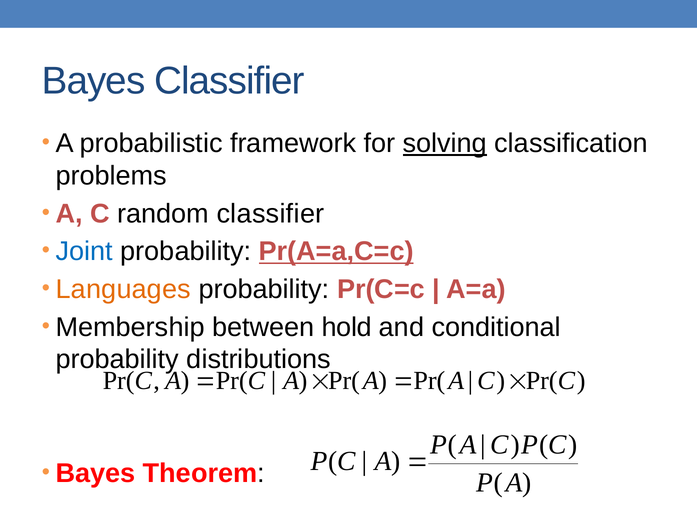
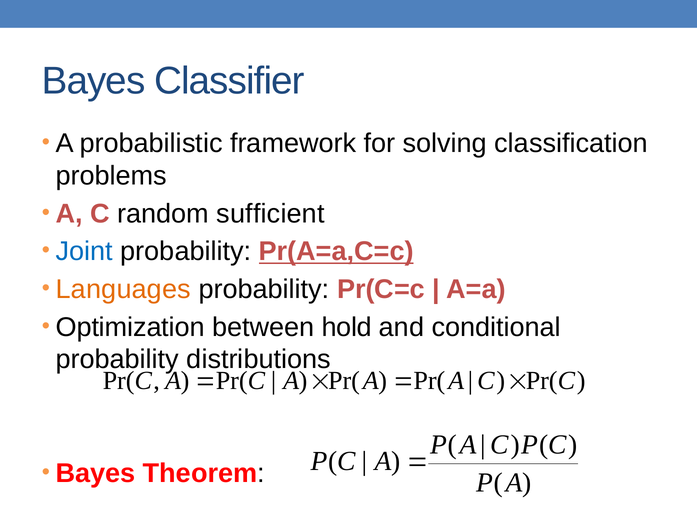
solving underline: present -> none (445, 144)
random classifier: classifier -> sufficient (271, 214)
Membership: Membership -> Optimization (130, 328)
